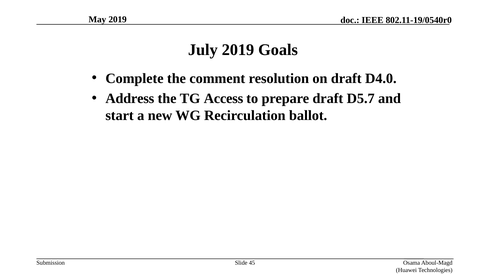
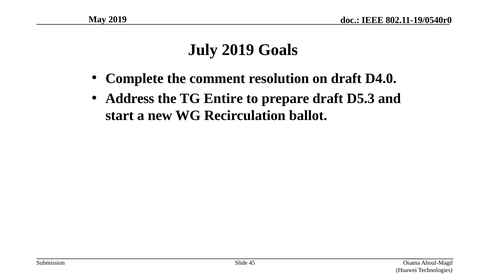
Access: Access -> Entire (223, 98)
D5.7: D5.7 -> D5.3 (361, 98)
